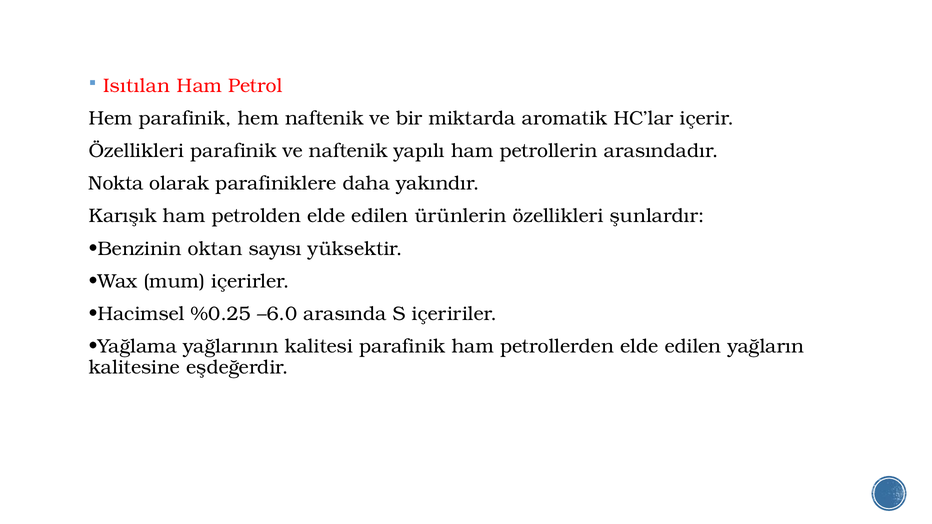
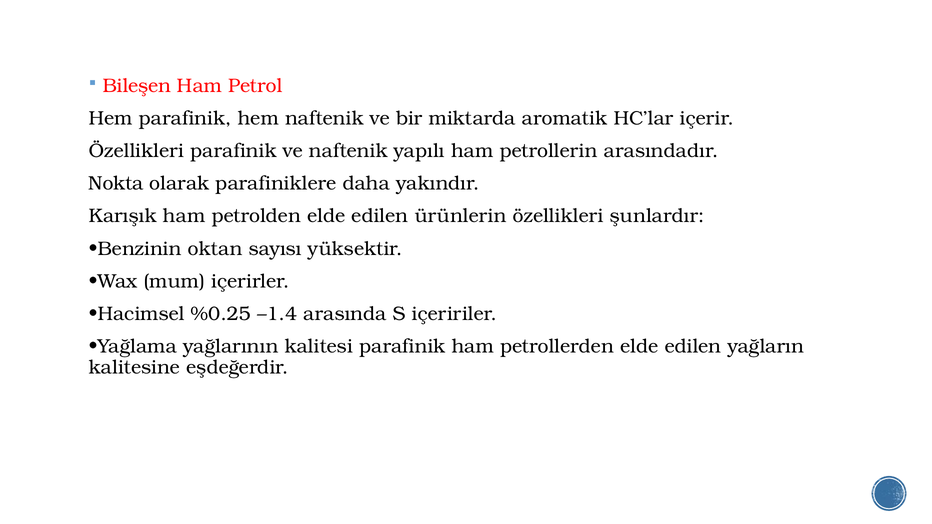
Isıtılan: Isıtılan -> Bileşen (137, 86)
–6.0: –6.0 -> –1.4 (277, 314)
